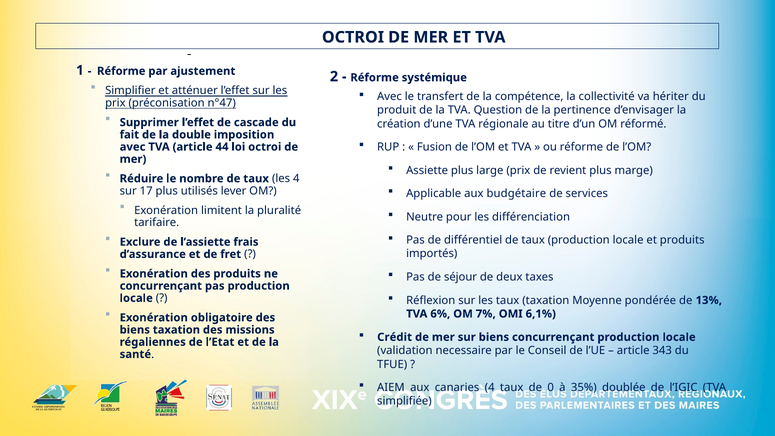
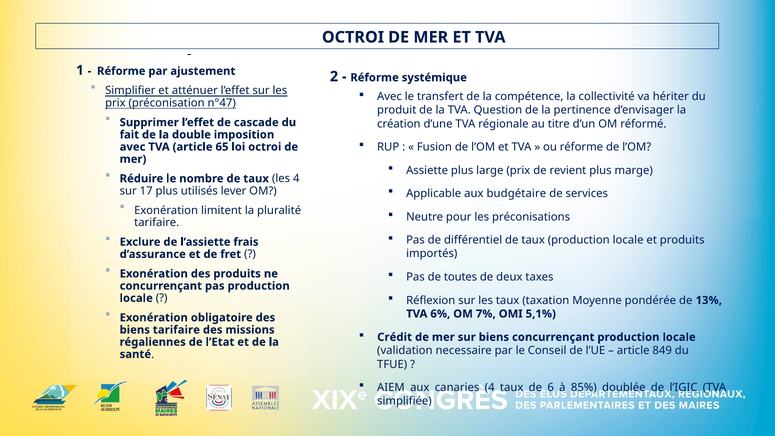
44: 44 -> 65 (222, 147)
différenciation: différenciation -> préconisations (531, 217)
séjour: séjour -> toutes (461, 277)
6,1%: 6,1% -> 5,1% (541, 314)
biens taxation: taxation -> tarifaire (176, 330)
343: 343 -> 849 (662, 351)
0: 0 -> 6 (551, 387)
35%: 35% -> 85% (584, 387)
